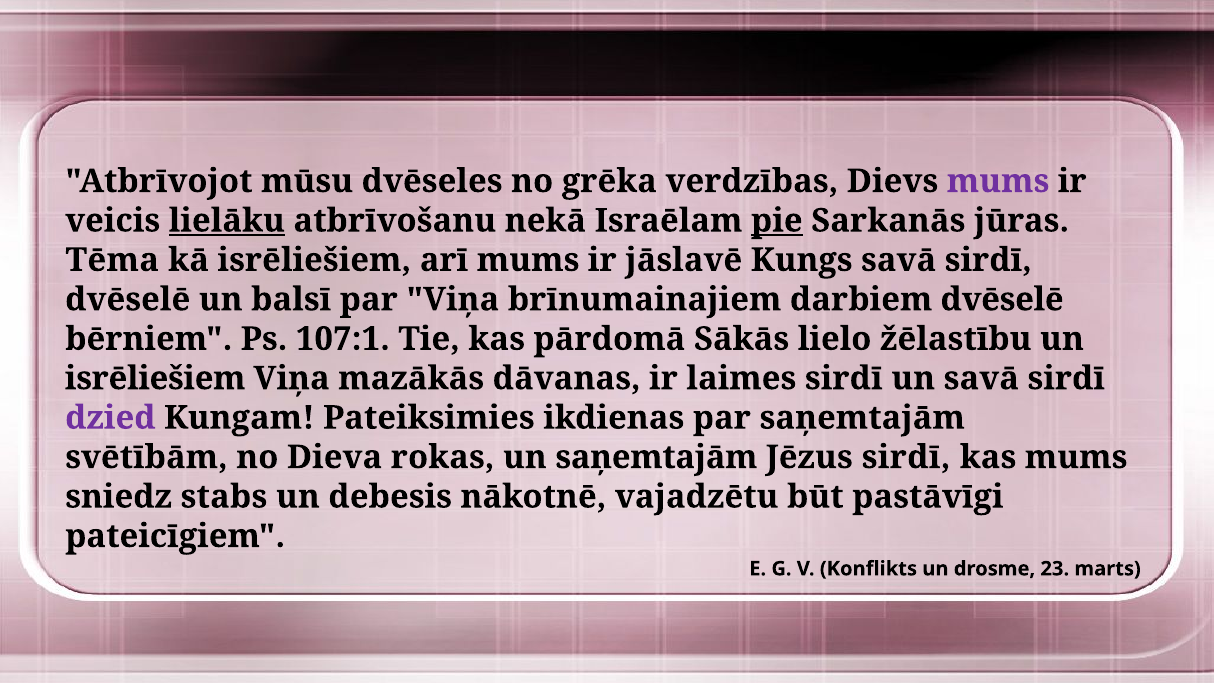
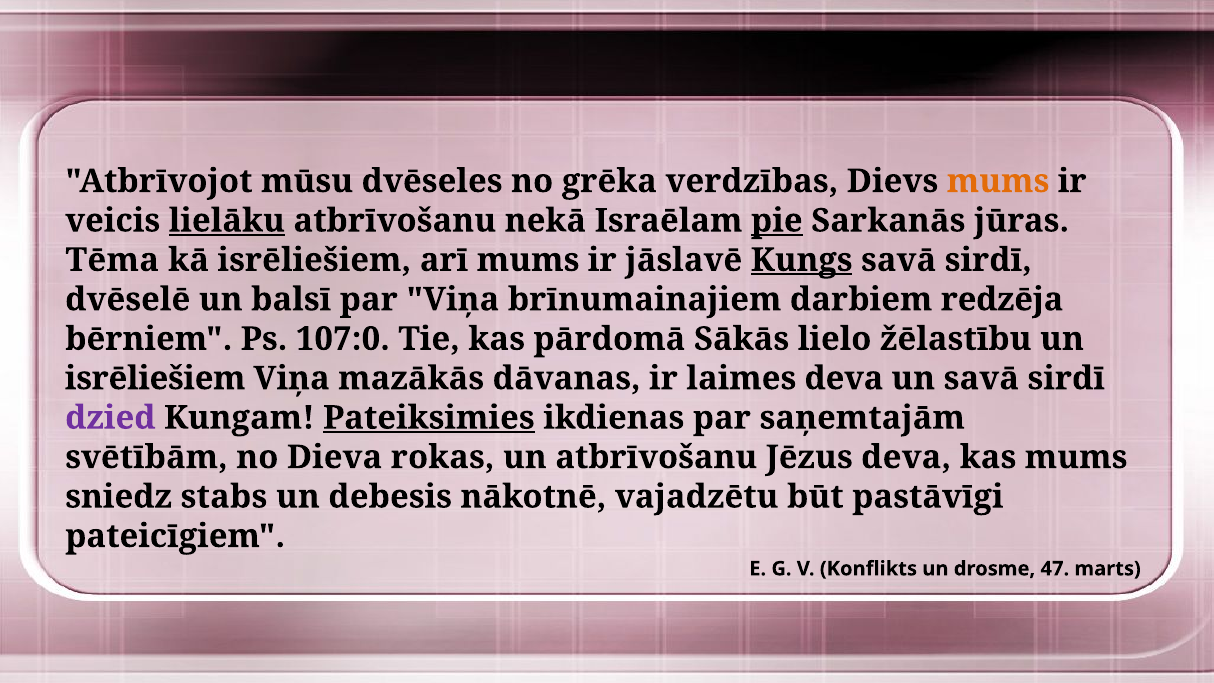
mums colour: purple -> orange (998, 181)
Kungs underline: none -> present (802, 260)
darbiem dvēselē: dvēselē -> redzēja (1002, 299)
107:1: 107:1 -> 107:0 (343, 339)
laimes sirdī: sirdī -> deva (844, 378)
Pateiksimies underline: none -> present (429, 418)
un saņemtajām: saņemtajām -> atbrīvošanu (656, 457)
Jēzus sirdī: sirdī -> deva (906, 457)
23: 23 -> 47 (1055, 569)
